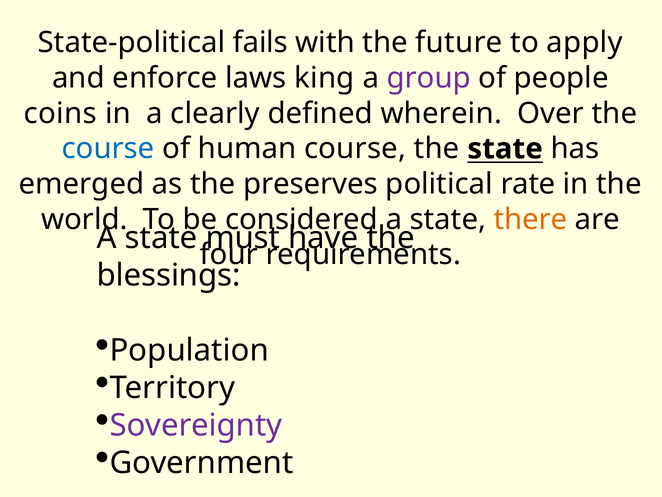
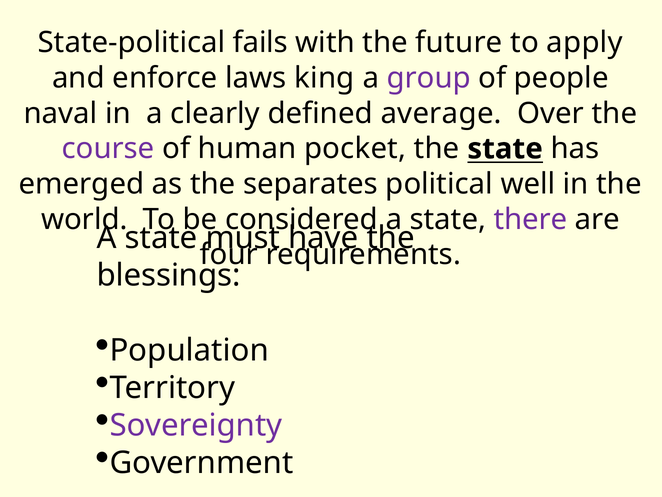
coins: coins -> naval (60, 113)
wherein: wherein -> average (441, 113)
course colour: blue -> purple (108, 149)
human course: course -> pocket (355, 149)
preserves: preserves -> separates (311, 184)
rate: rate -> well (528, 184)
there colour: orange -> purple (530, 219)
